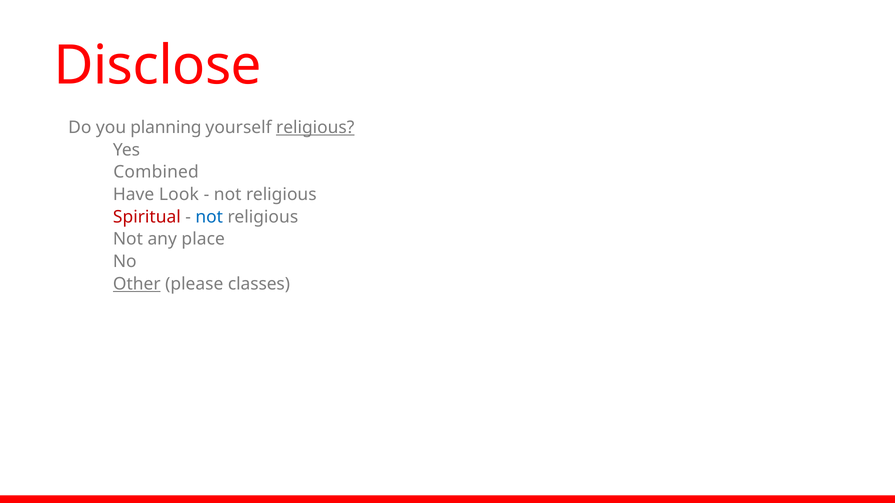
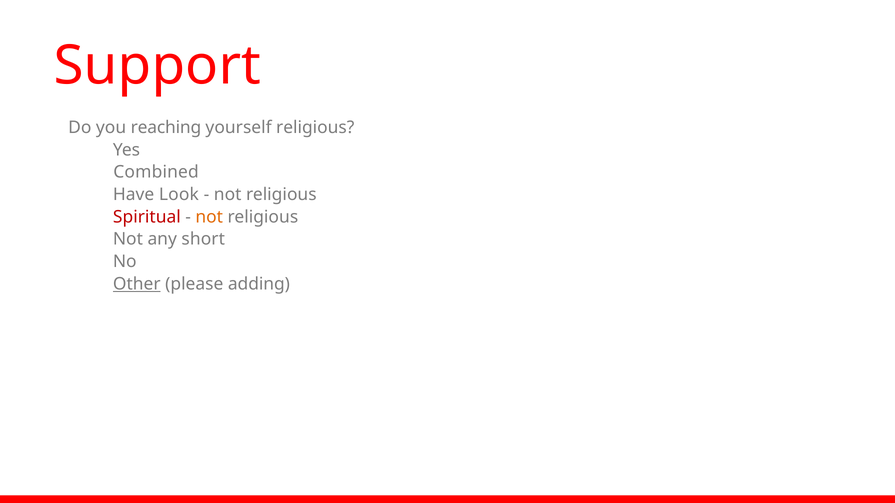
Disclose: Disclose -> Support (157, 66)
planning: planning -> reaching (166, 128)
religious underline: present -> none (315, 128)
not colour: blue -> orange (209, 217)
place: place -> short (203, 239)
classes: classes -> adding (259, 284)
